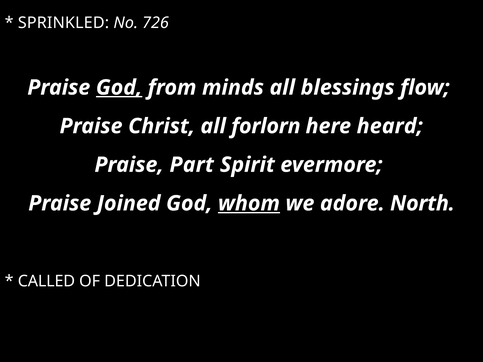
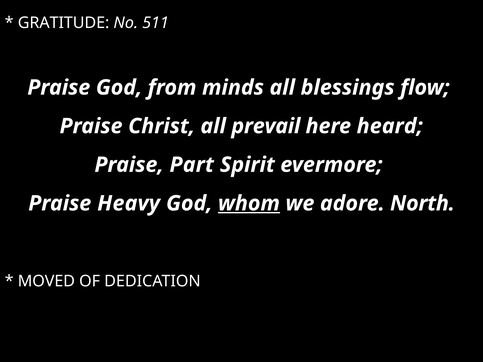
SPRINKLED: SPRINKLED -> GRATITUDE (64, 23)
726: 726 -> 511 (156, 23)
God underline: present -> none (119, 88)
forlorn: forlorn -> prevail (266, 126)
Joined: Joined -> Heavy (129, 204)
CALLED: CALLED -> MOVED (46, 281)
